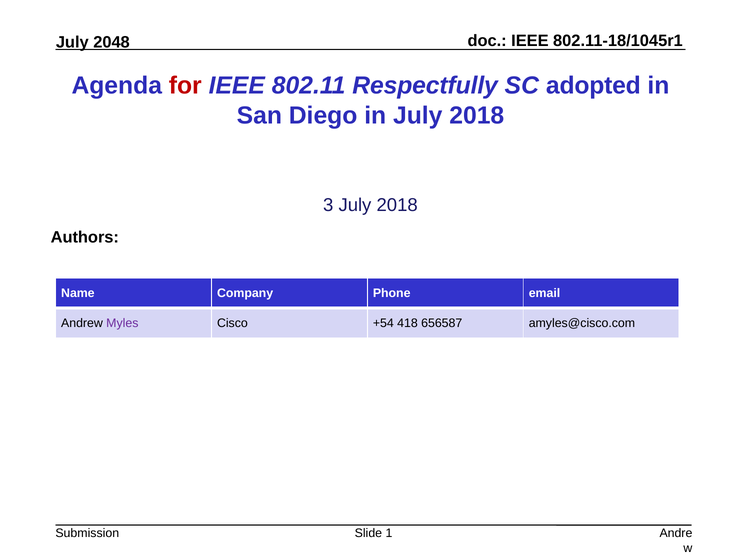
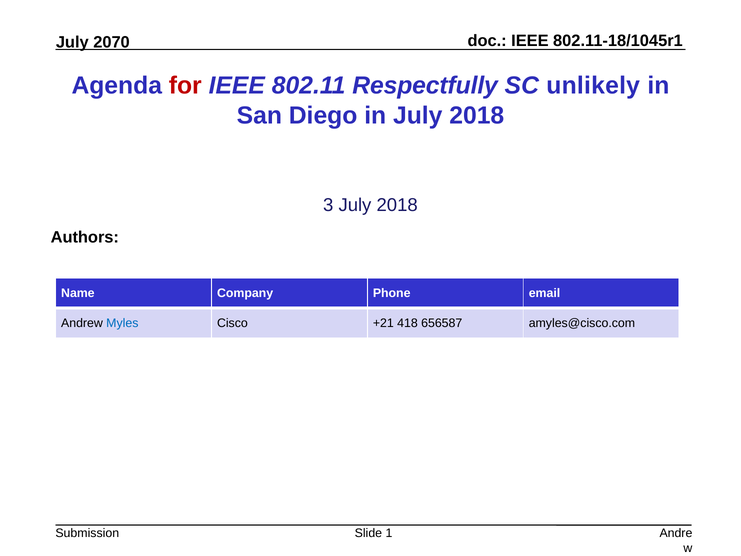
2048: 2048 -> 2070 (112, 42)
adopted: adopted -> unlikely (593, 86)
Myles colour: purple -> blue (122, 323)
+54: +54 -> +21 (383, 323)
